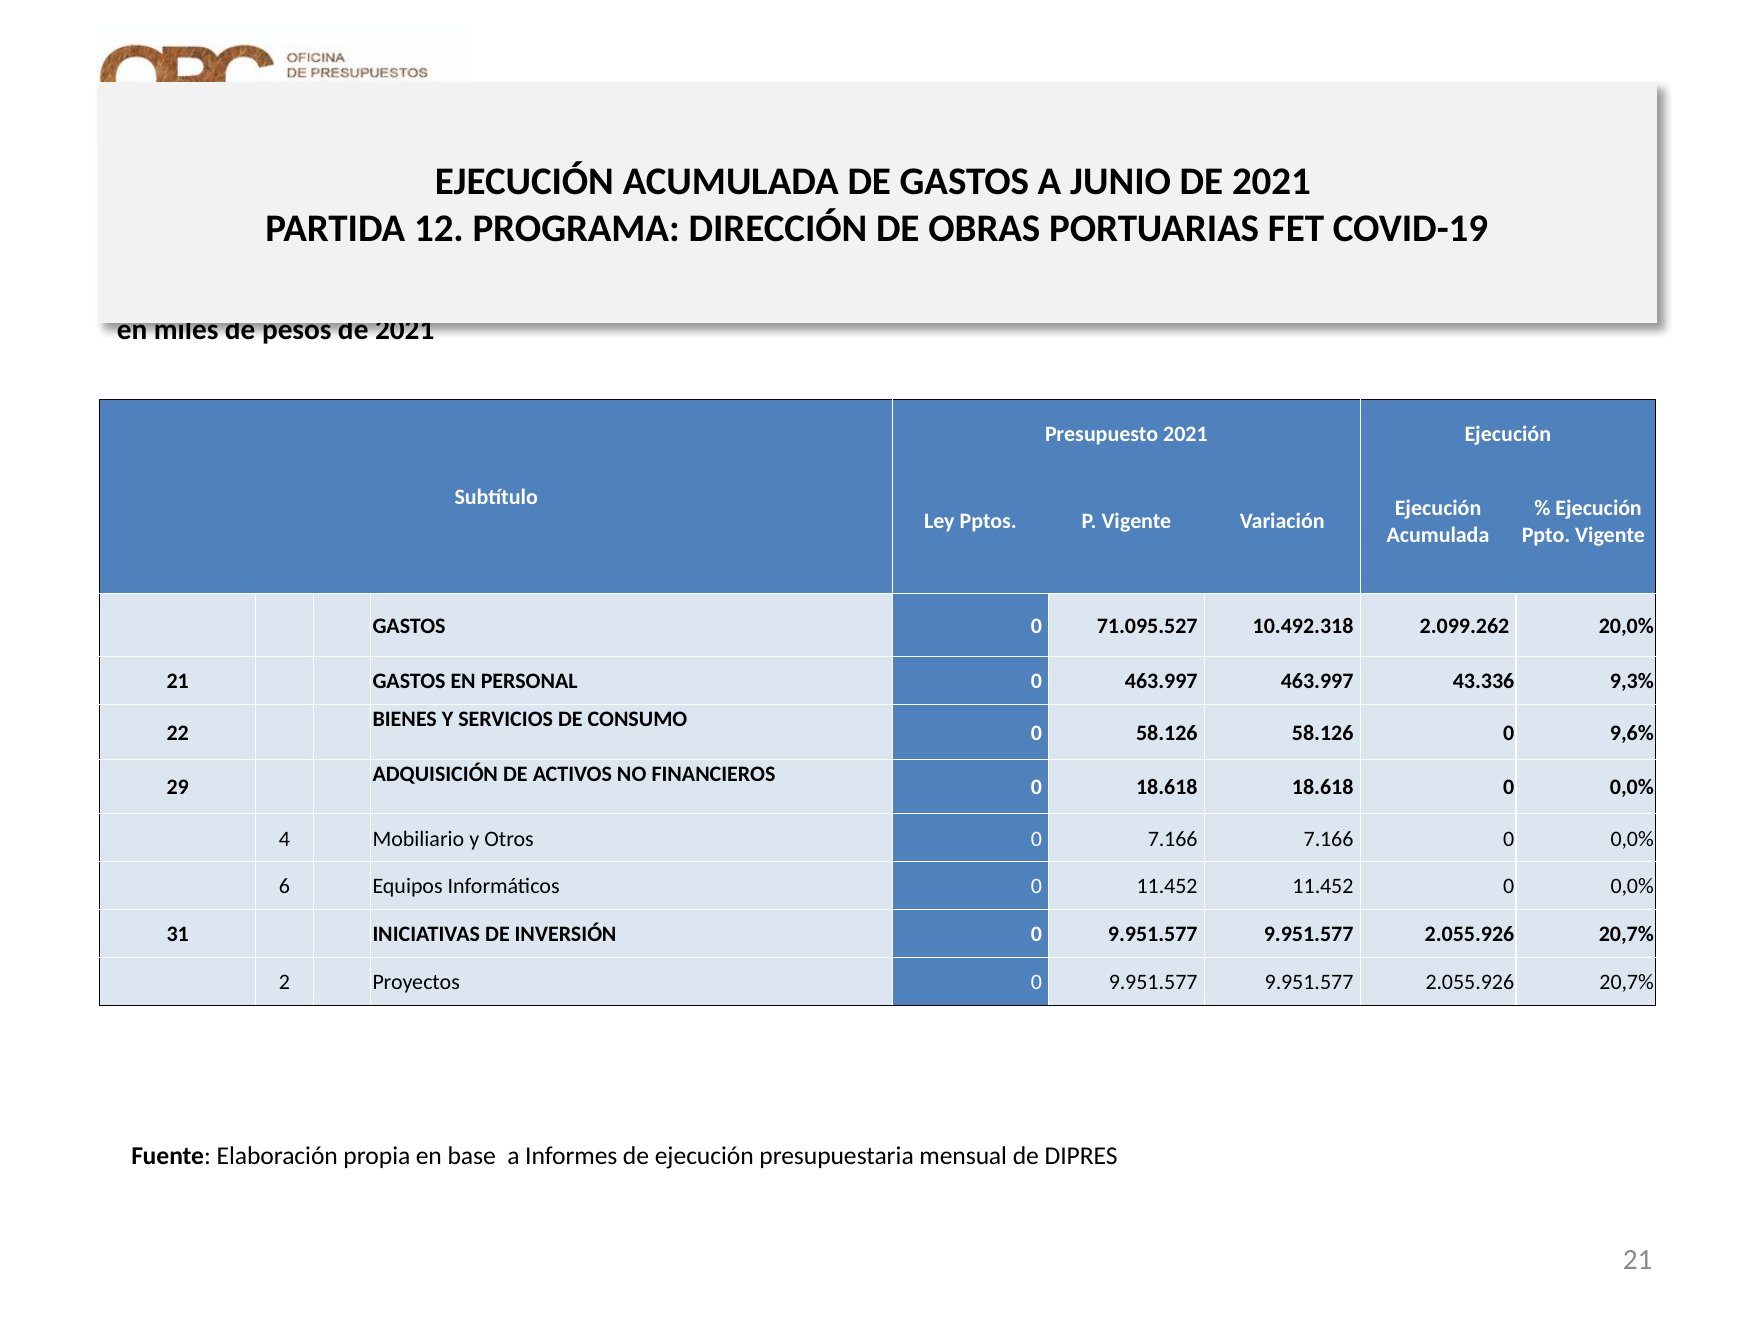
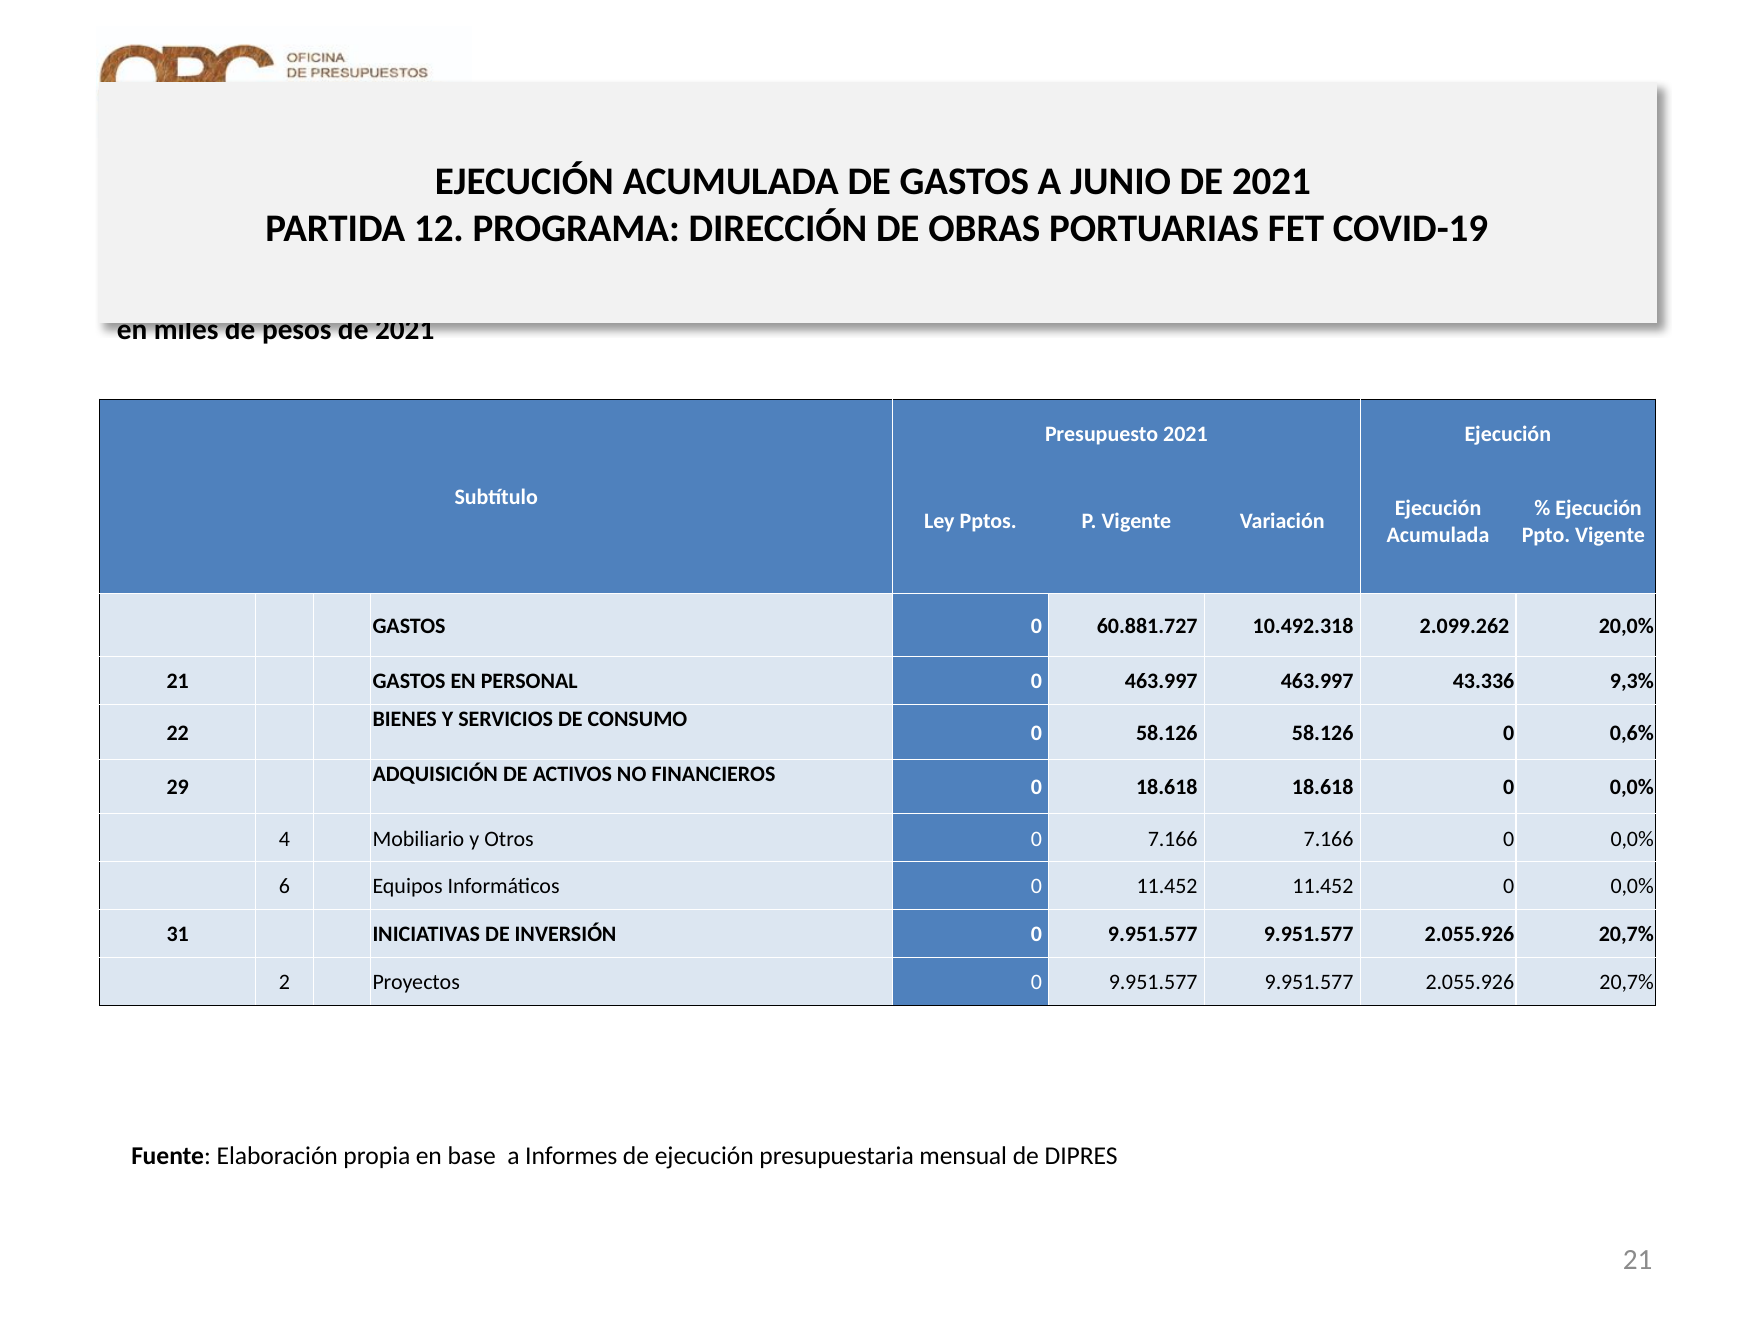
71.095.527: 71.095.527 -> 60.881.727 (1147, 626)
9,6%: 9,6% -> 0,6% (1632, 732)
